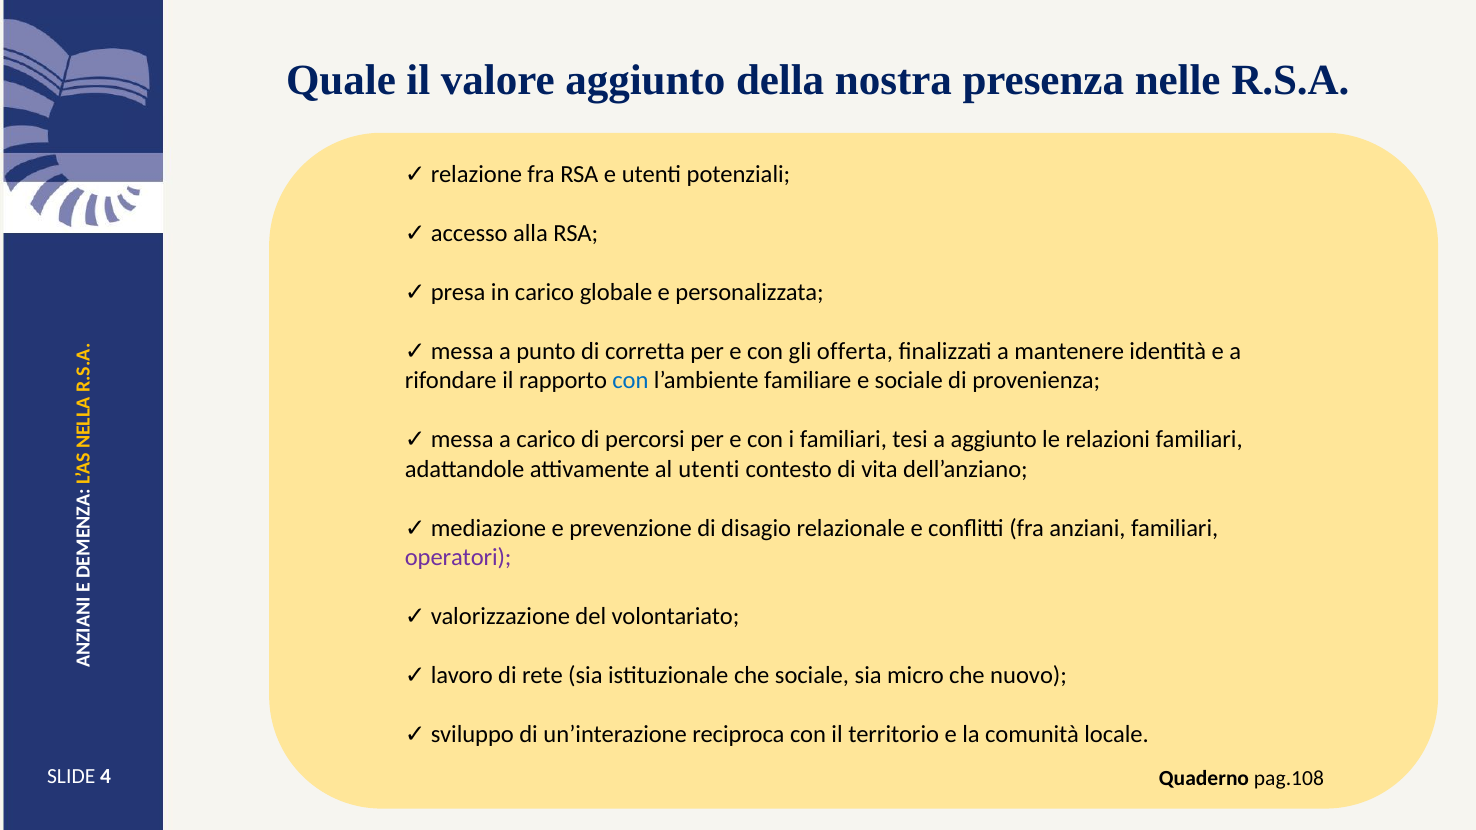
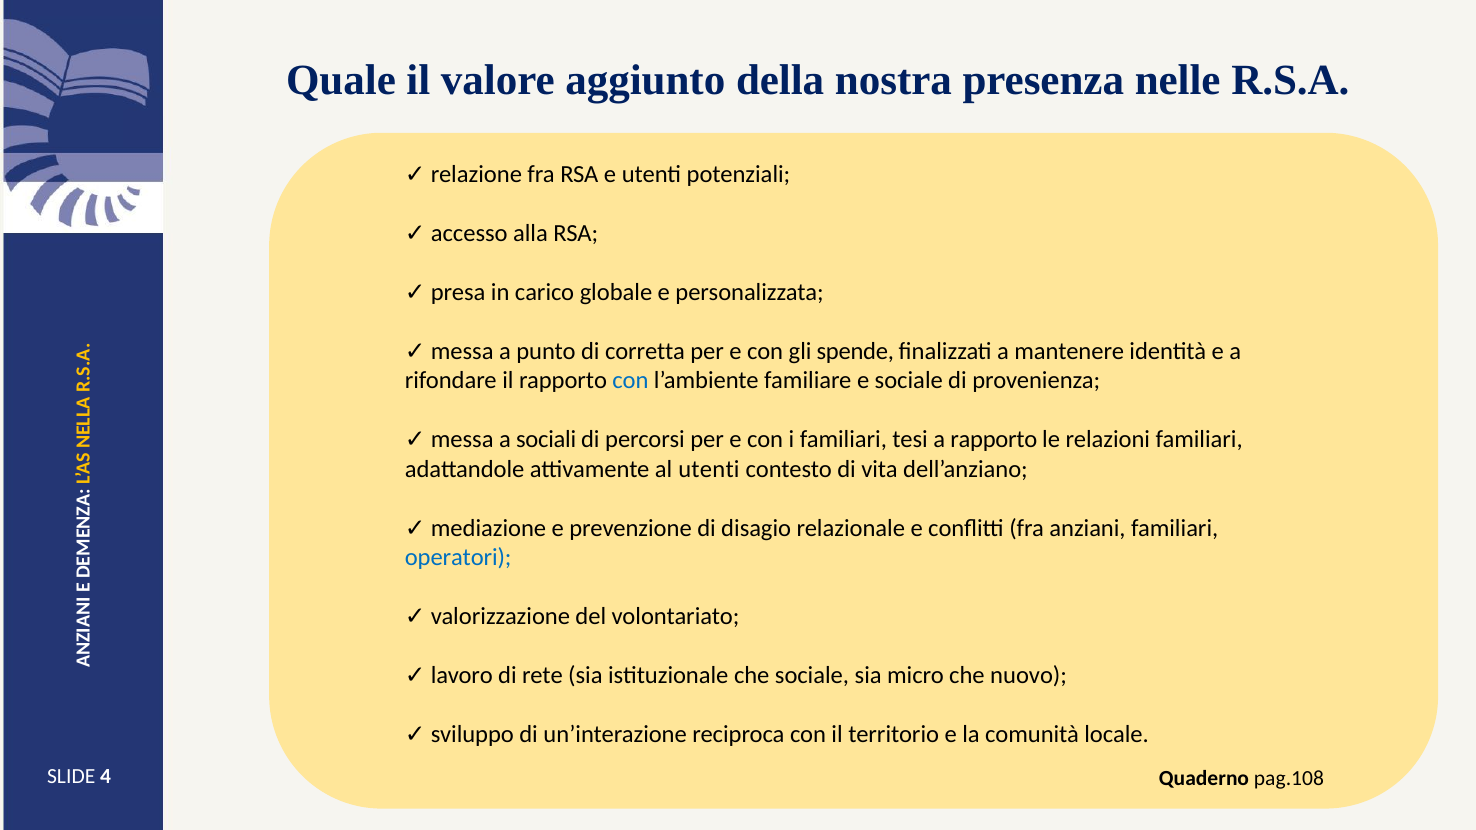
offerta: offerta -> spende (855, 351)
a carico: carico -> sociali (546, 440)
a aggiunto: aggiunto -> rapporto (994, 440)
operatori colour: purple -> blue (458, 558)
